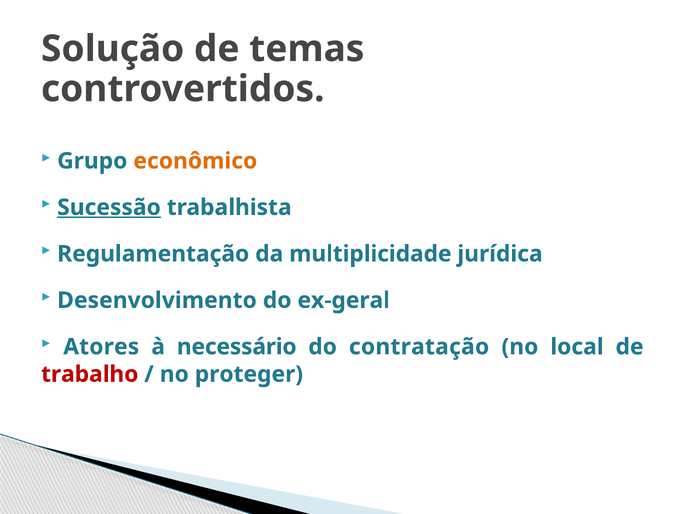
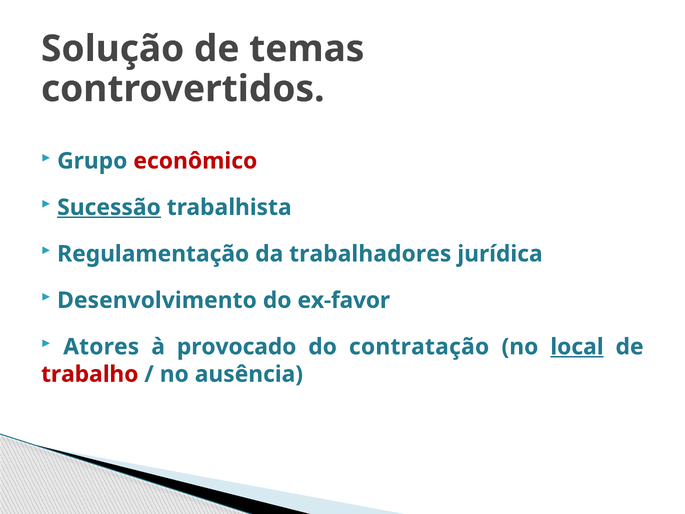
econômico colour: orange -> red (195, 161)
multiplicidade: multiplicidade -> trabalhadores (370, 254)
ex-geral: ex-geral -> ex-favor (344, 300)
necessário: necessário -> provocado (237, 347)
local underline: none -> present (577, 347)
proteger: proteger -> ausência (249, 374)
